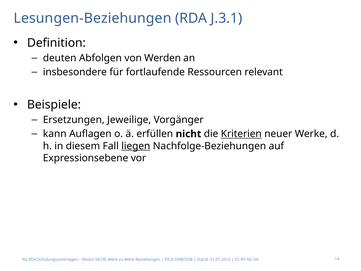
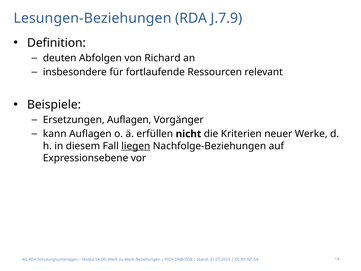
J.3.1: J.3.1 -> J.7.9 (227, 18)
Werden: Werden -> Richard (162, 58)
Ersetzungen Jeweilige: Jeweilige -> Auflagen (129, 120)
Kriterien underline: present -> none (241, 134)
